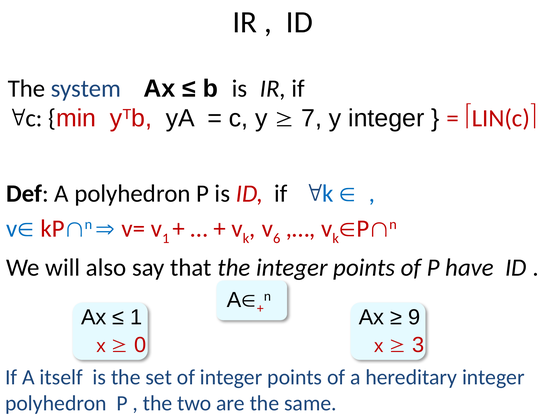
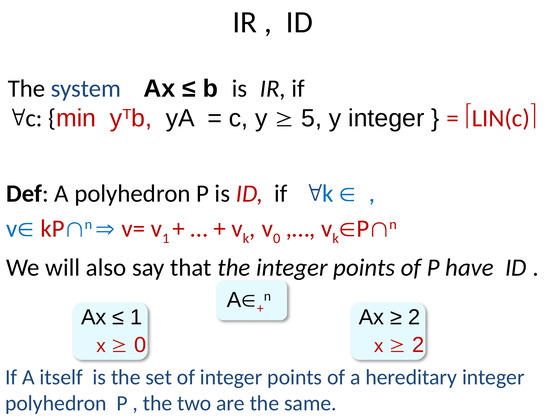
7: 7 -> 5 (312, 118)
6: 6 -> 0 (277, 238)
9: 9 -> 2 (414, 317)
3: 3 -> 2 (418, 345)
